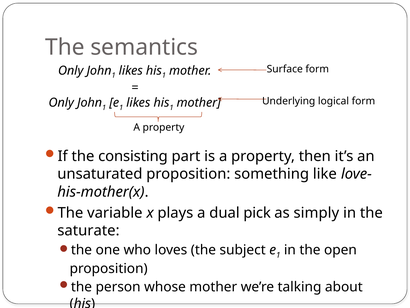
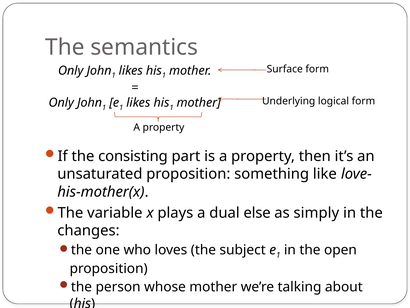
pick: pick -> else (257, 213)
saturate: saturate -> changes (88, 230)
